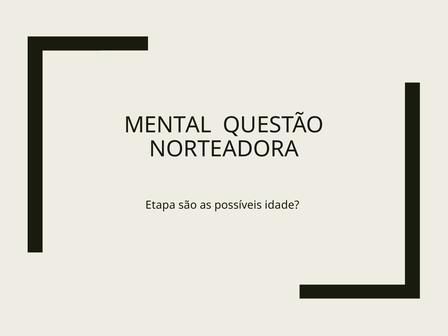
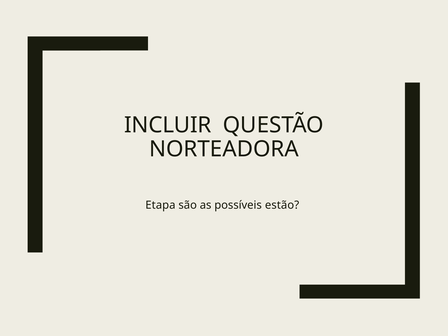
MENTAL: MENTAL -> INCLUIR (168, 125)
idade: idade -> estão (282, 205)
